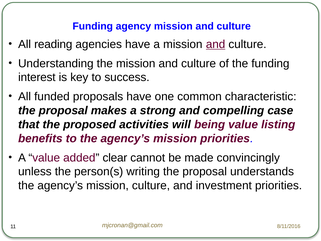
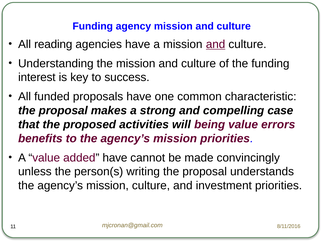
listing: listing -> errors (278, 124)
added clear: clear -> have (115, 158)
